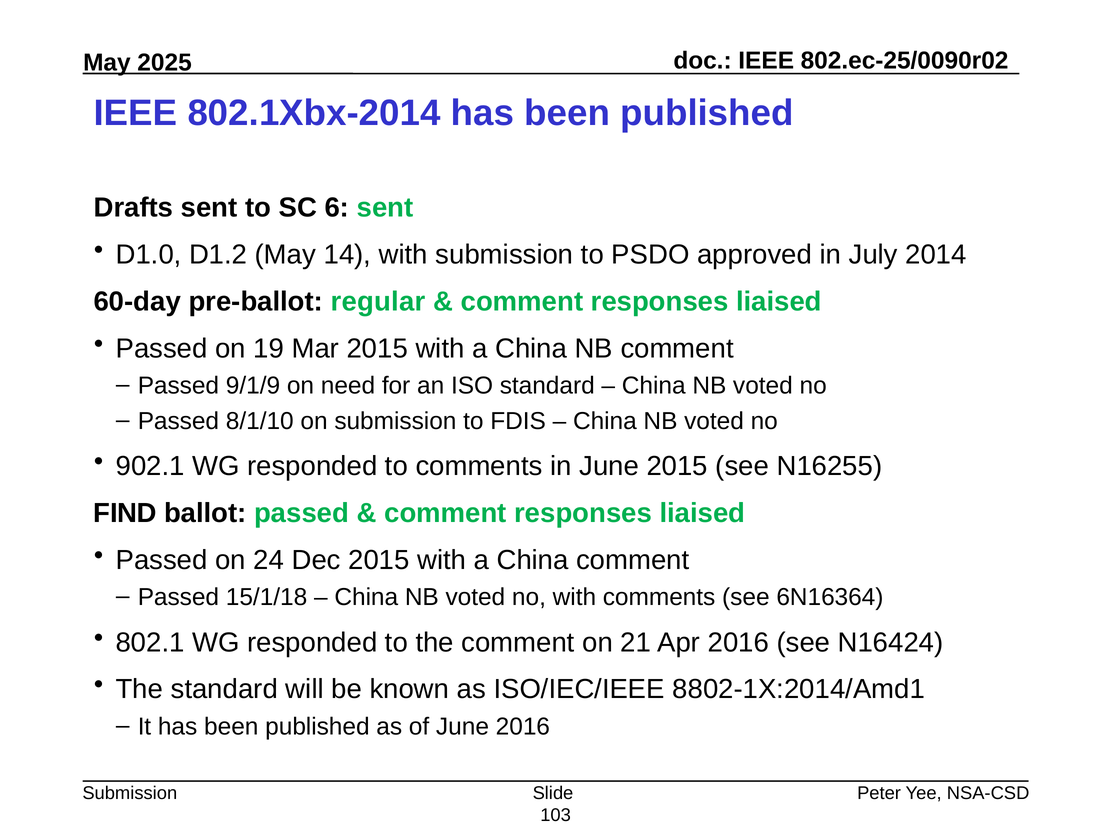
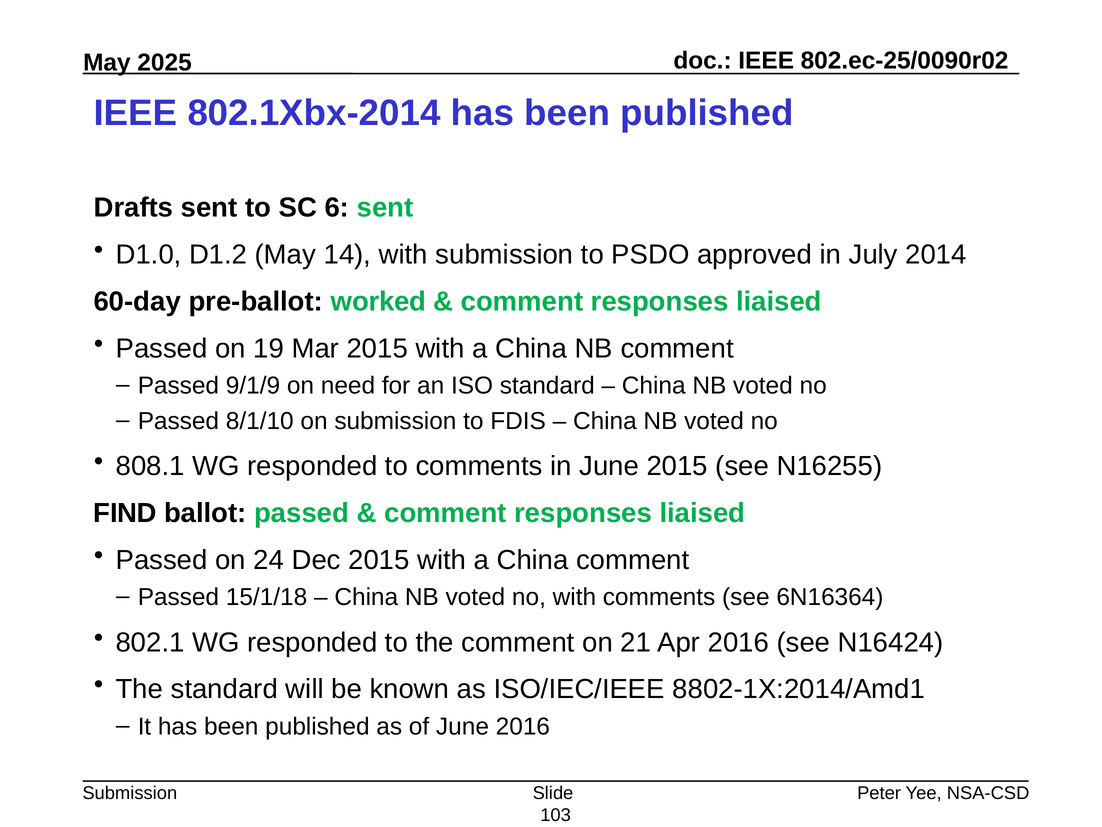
regular: regular -> worked (378, 301)
902.1: 902.1 -> 808.1 (150, 466)
